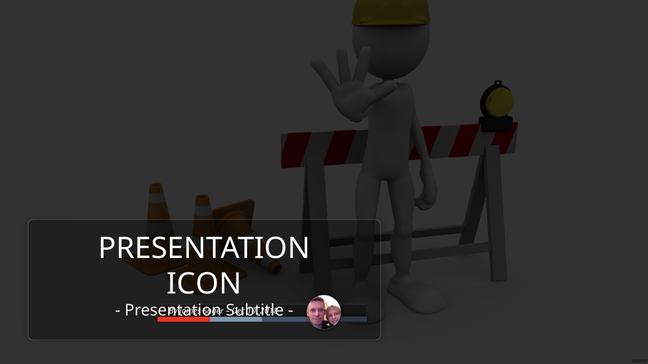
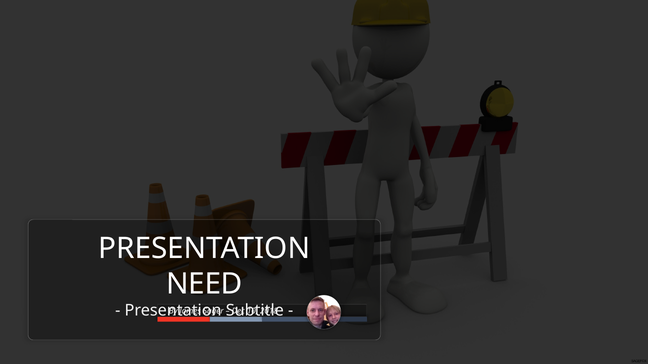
ICON: ICON -> NEED (204, 284)
